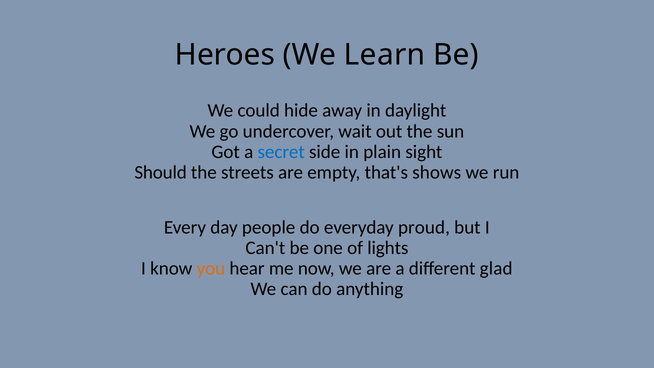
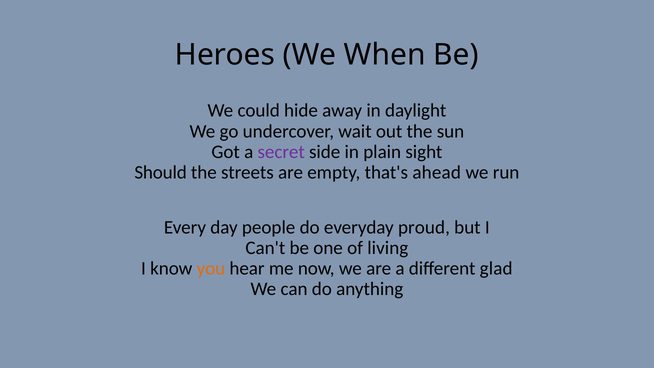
Learn: Learn -> When (385, 55)
secret colour: blue -> purple (281, 152)
shows: shows -> ahead (437, 172)
lights: lights -> living (388, 248)
